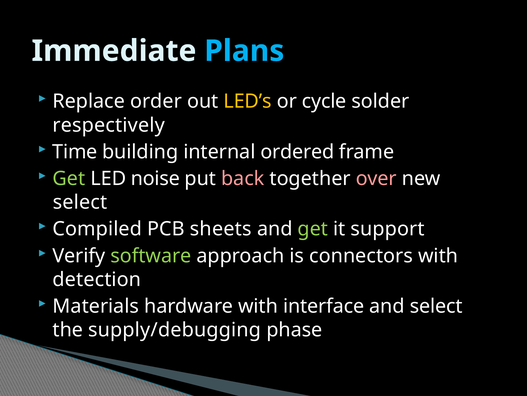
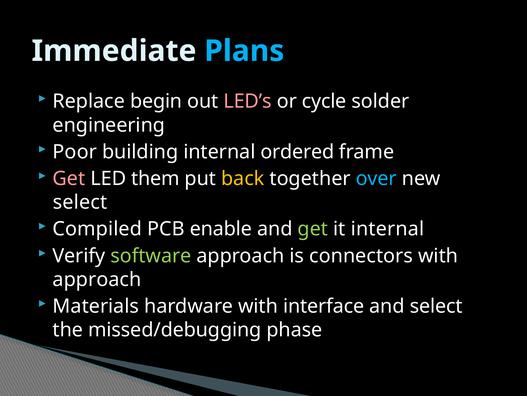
order: order -> begin (156, 101)
LED’s colour: yellow -> pink (248, 101)
respectively: respectively -> engineering (109, 125)
Time: Time -> Poor (75, 152)
Get colour: light green -> pink (69, 178)
noise: noise -> them (155, 178)
back colour: pink -> yellow (243, 178)
over colour: pink -> light blue (376, 178)
sheets: sheets -> enable (221, 229)
it support: support -> internal (388, 229)
detection: detection -> approach (97, 279)
supply/debugging: supply/debugging -> missed/debugging (175, 329)
